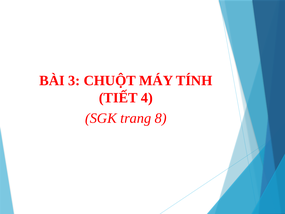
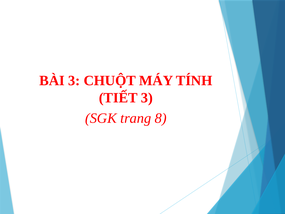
TIẾT 4: 4 -> 3 (147, 98)
